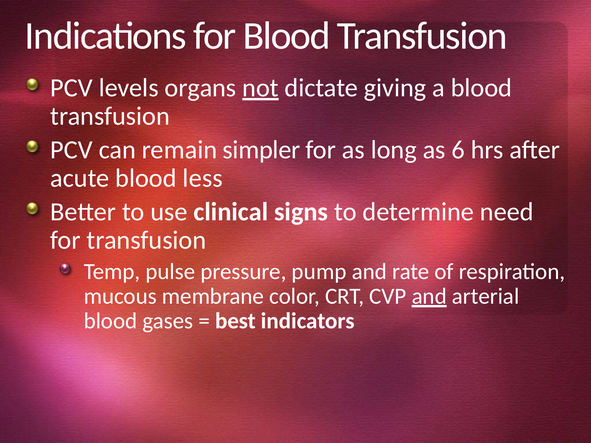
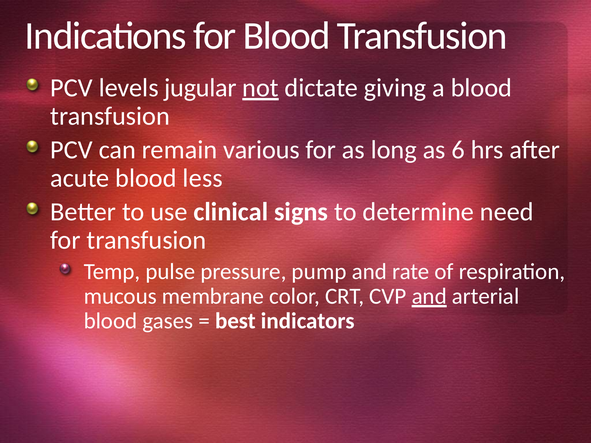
organs: organs -> jugular (200, 88)
simpler: simpler -> various (261, 150)
